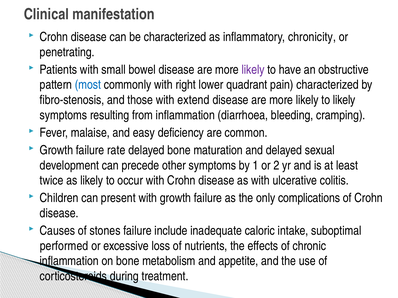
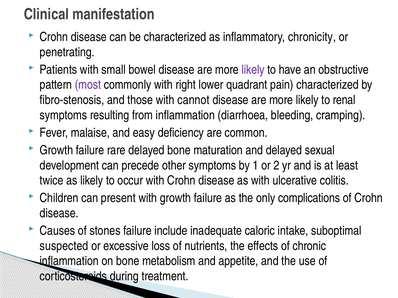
most colour: blue -> purple (88, 85)
extend: extend -> cannot (193, 100)
to likely: likely -> renal (344, 100)
rate: rate -> rare (116, 150)
performed: performed -> suspected (64, 246)
